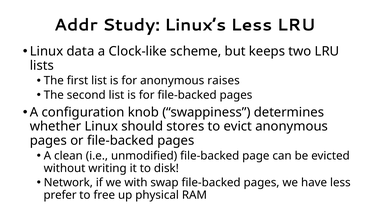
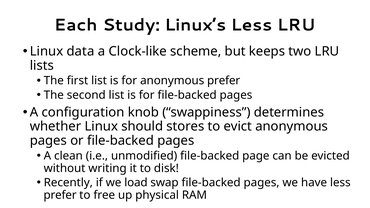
Addr: Addr -> Each (76, 25)
anonymous raises: raises -> prefer (224, 81)
Network: Network -> Recently (68, 183)
with: with -> load (136, 183)
